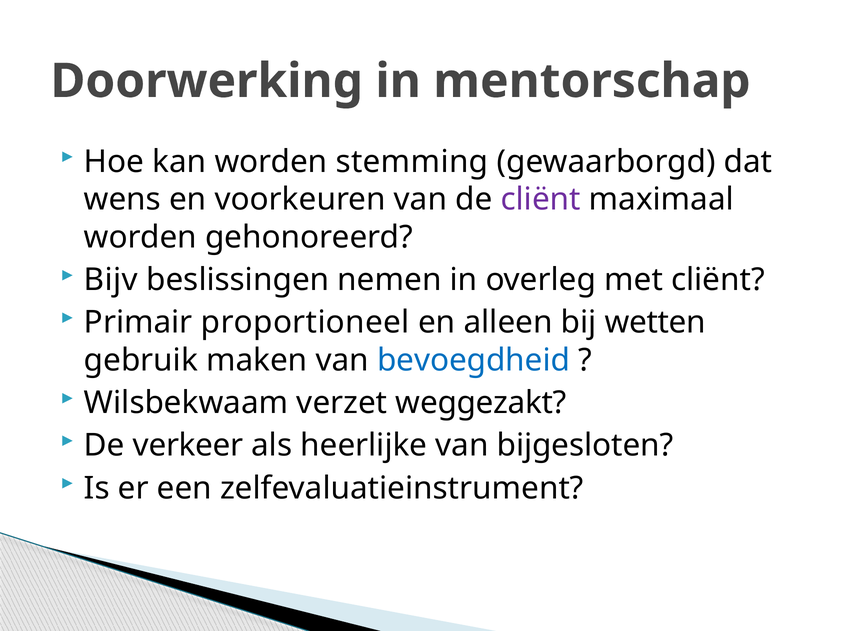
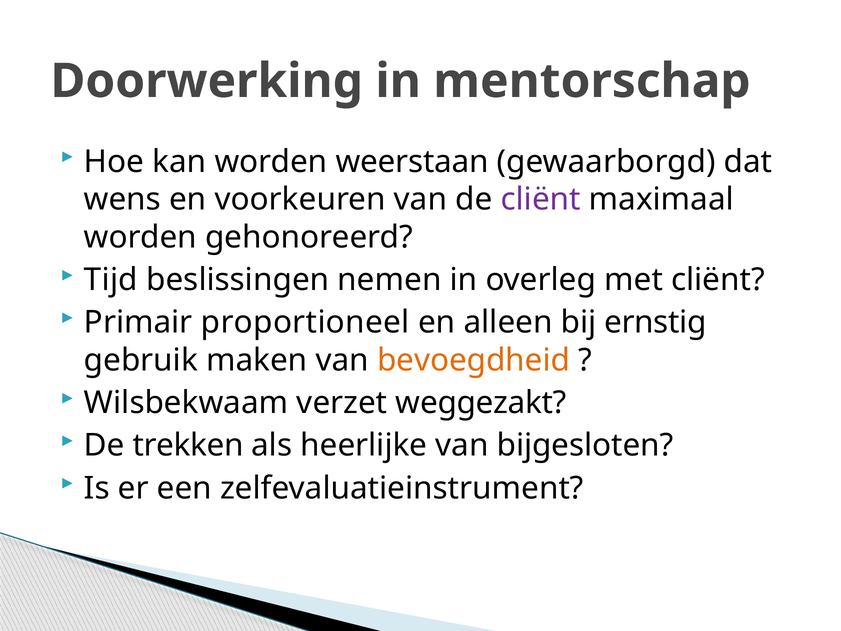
stemming: stemming -> weerstaan (412, 162)
Bijv: Bijv -> Tijd (111, 280)
wetten: wetten -> ernstig (655, 322)
bevoegdheid colour: blue -> orange (474, 360)
verkeer: verkeer -> trekken (188, 445)
